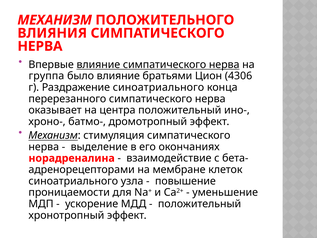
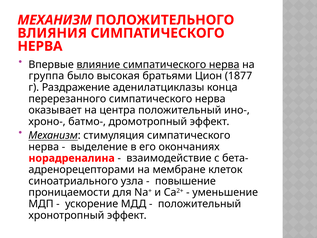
было влияние: влияние -> высокая (118, 76)
4306: 4306 -> 1877 (239, 76)
Раздражение синоатриального: синоатриального -> аденилатциклазы (159, 87)
